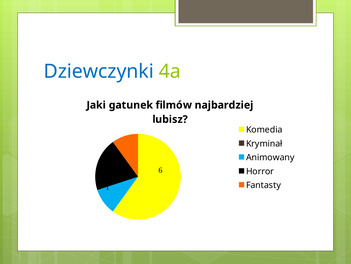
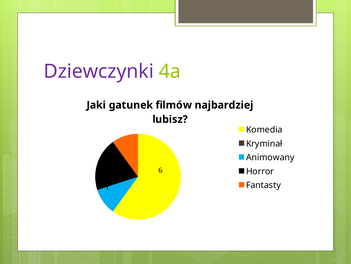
Dziewczynki colour: blue -> purple (99, 71)
